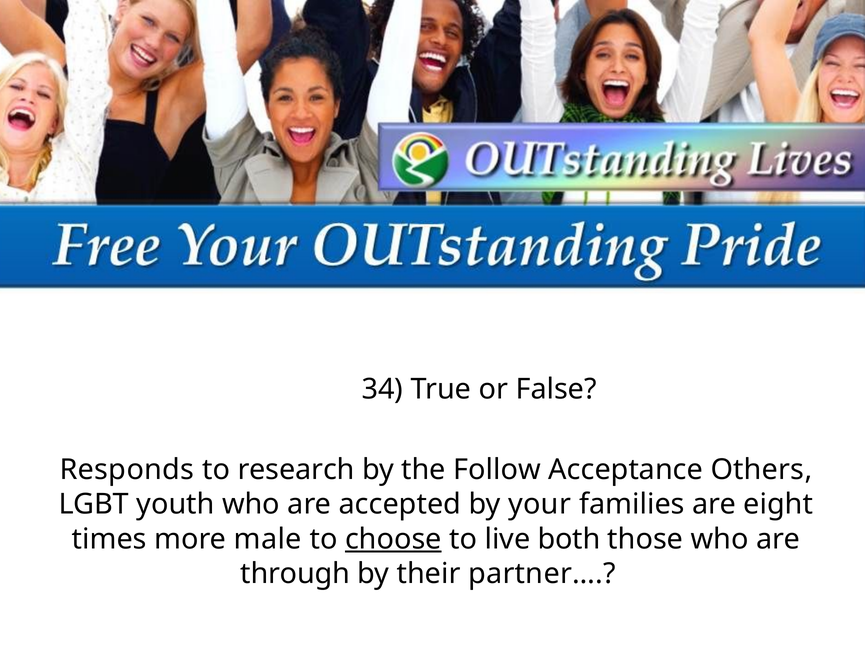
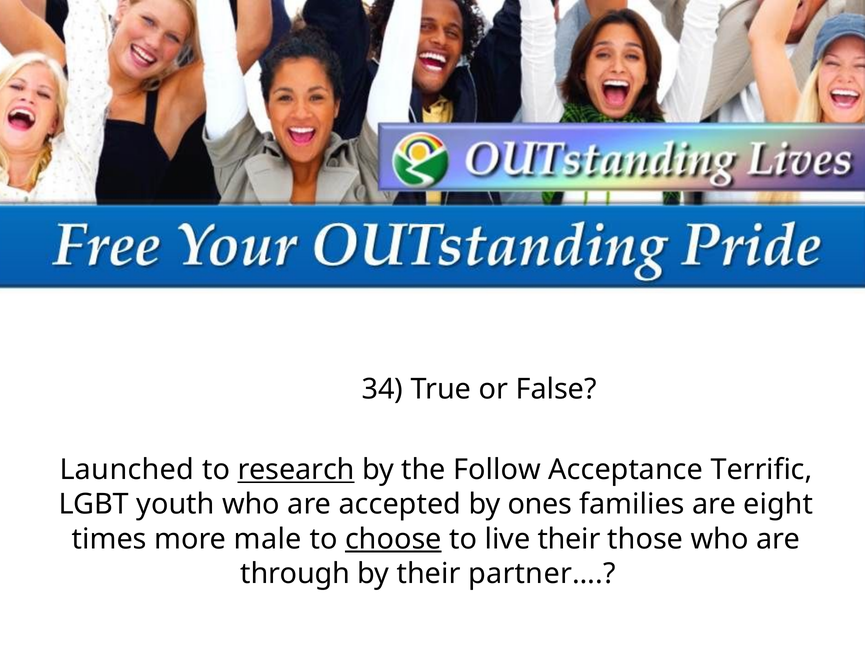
Responds: Responds -> Launched (127, 470)
research underline: none -> present (296, 470)
Others: Others -> Terrific (762, 470)
your: your -> ones (540, 504)
live both: both -> their (569, 539)
